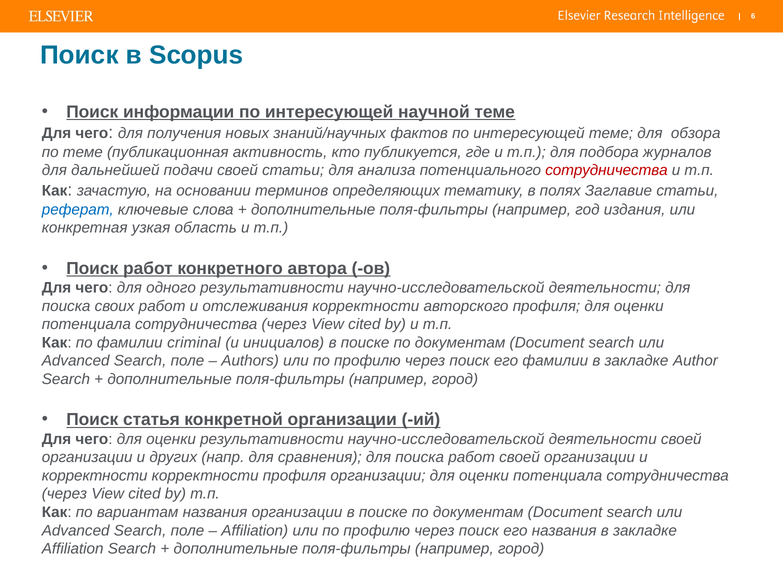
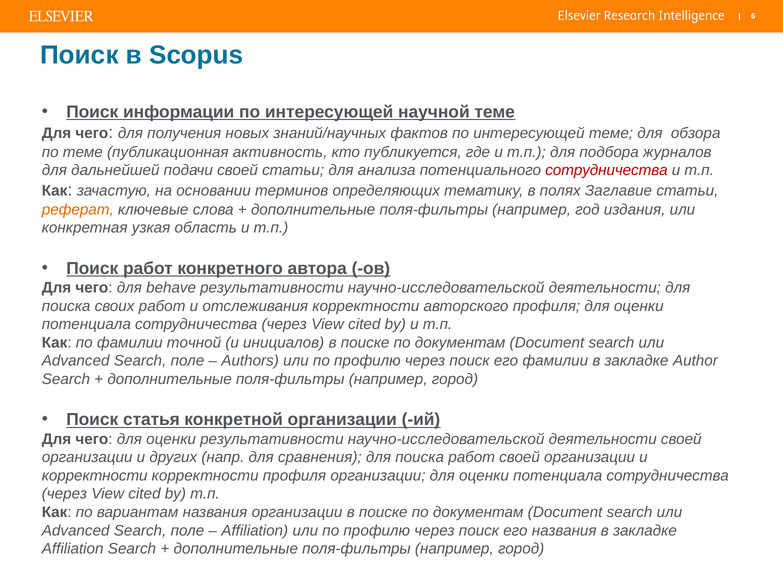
реферат colour: blue -> orange (78, 210)
одного: одного -> behave (171, 288)
criminal: criminal -> точной (194, 343)
